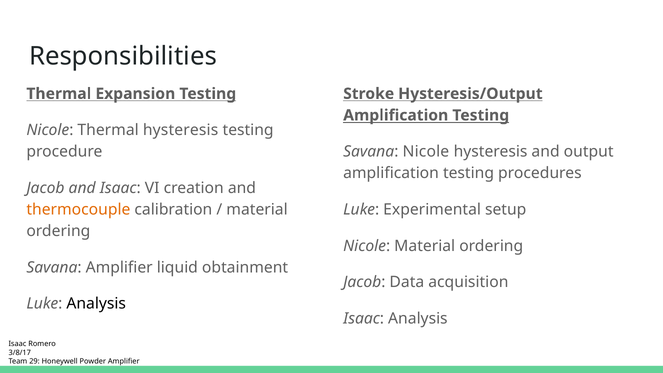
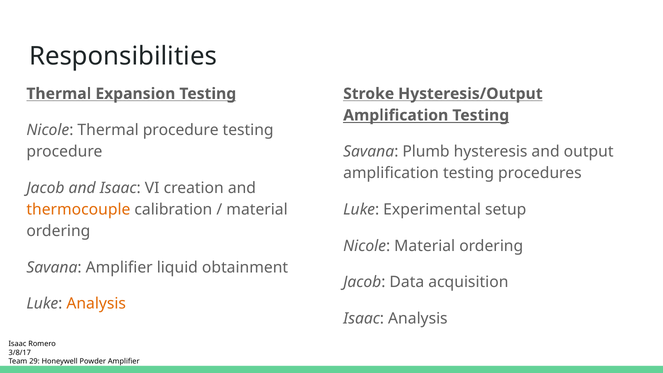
Thermal hysteresis: hysteresis -> procedure (181, 130)
Savana Nicole: Nicole -> Plumb (426, 152)
Analysis colour: black -> orange (96, 304)
